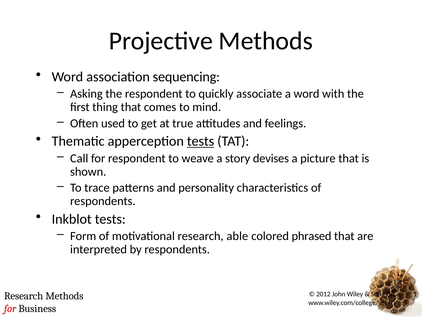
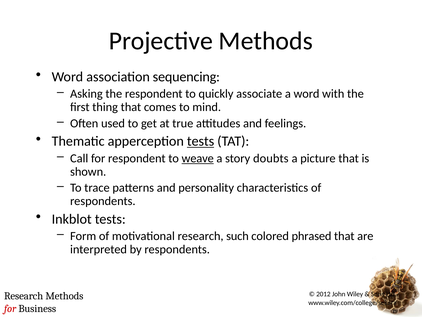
weave underline: none -> present (198, 158)
devises: devises -> doubts (271, 158)
able: able -> such (237, 236)
